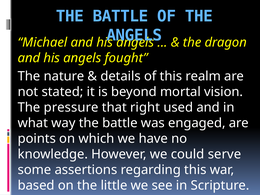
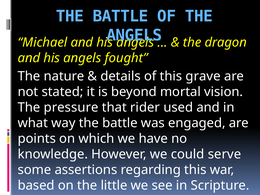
realm: realm -> grave (203, 76)
right: right -> rider (145, 107)
